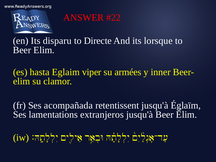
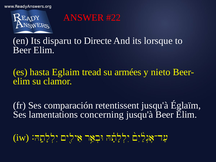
viper: viper -> tread (92, 72)
inner: inner -> nieto (161, 72)
acompañada: acompañada -> comparación (68, 105)
extranjeros: extranjeros -> concerning (102, 115)
